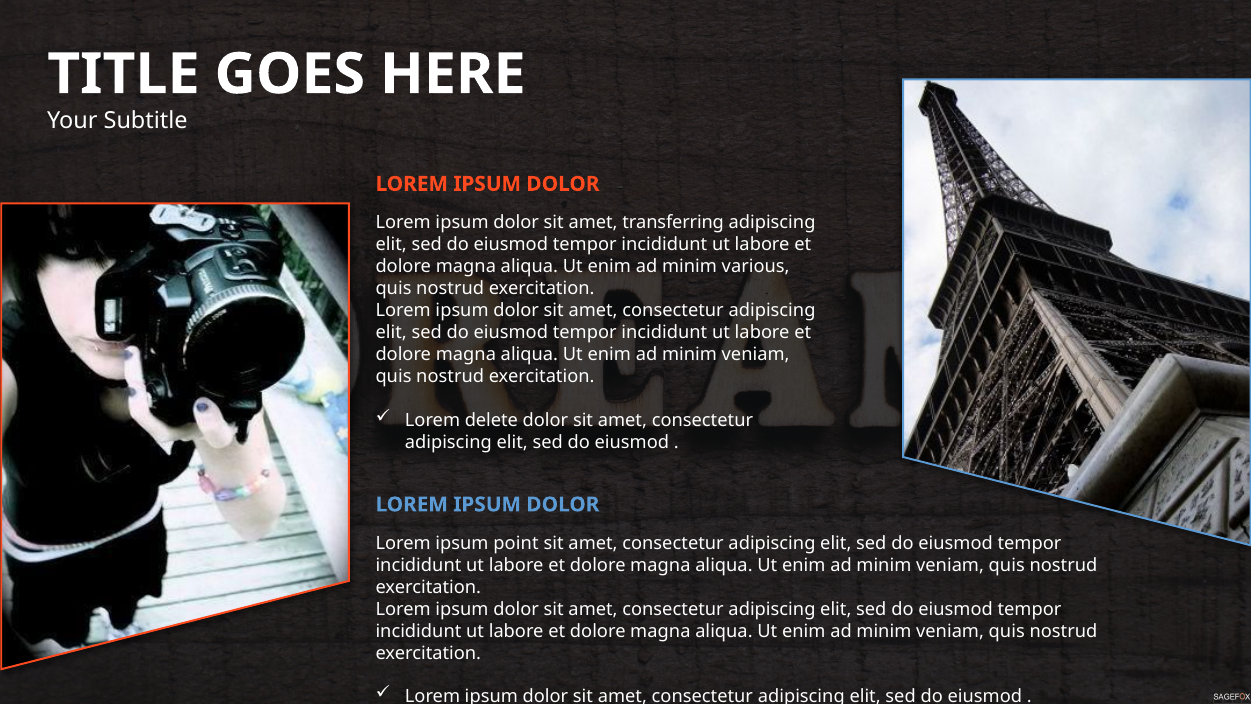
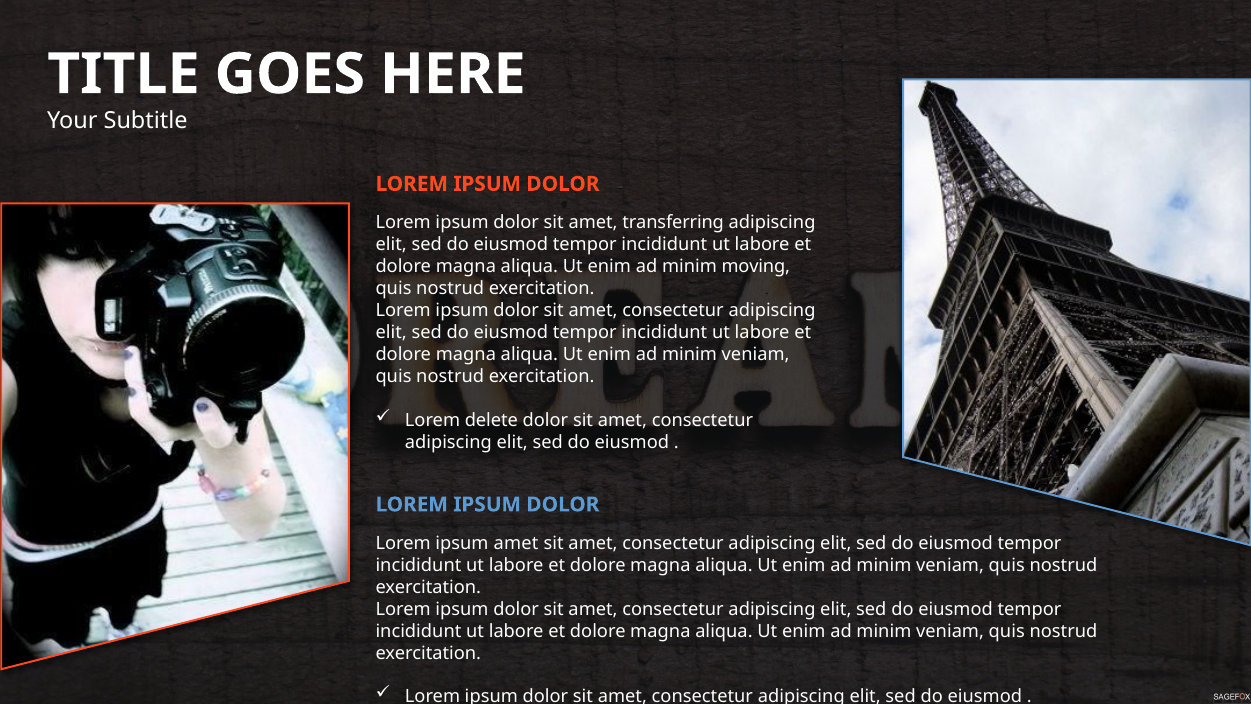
various: various -> moving (756, 267)
ipsum point: point -> amet (516, 543)
